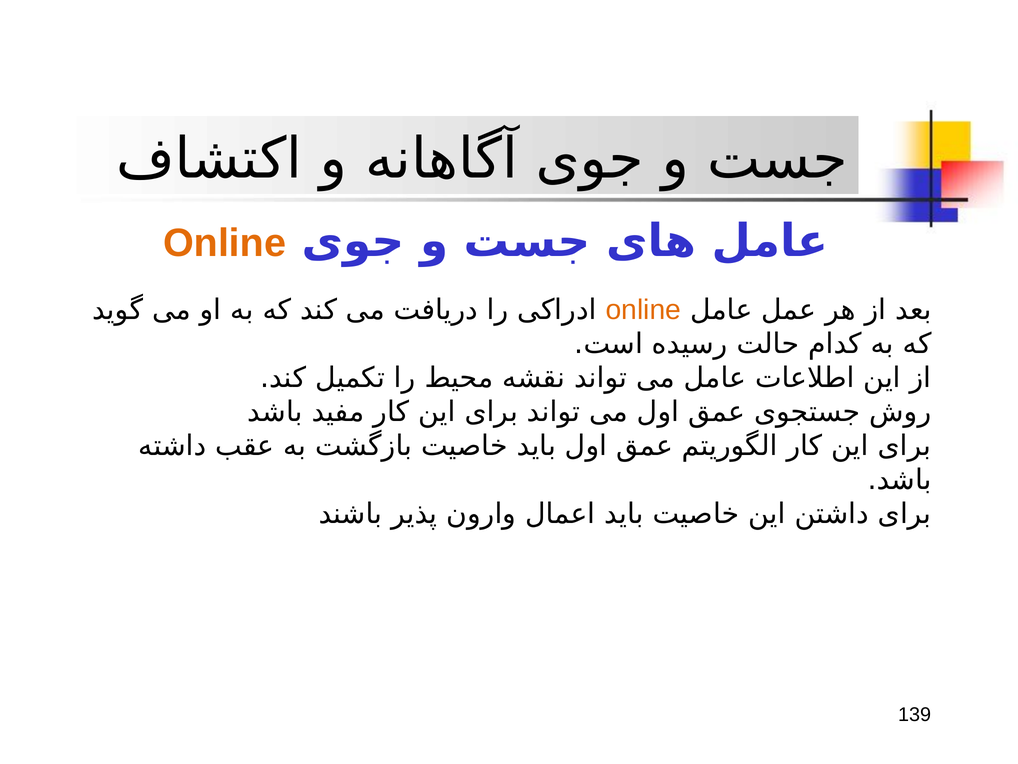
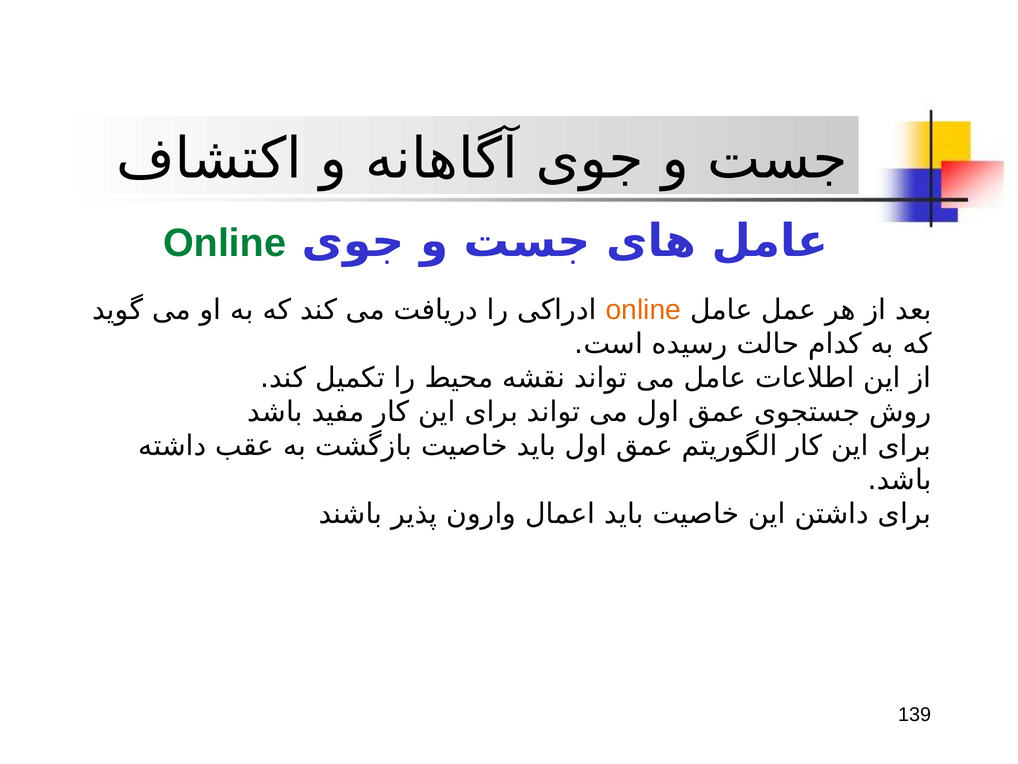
Online colour: orange -> green (225, 243)
